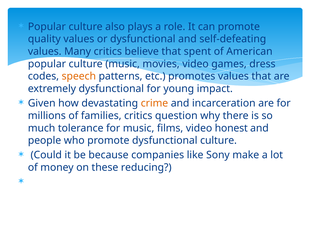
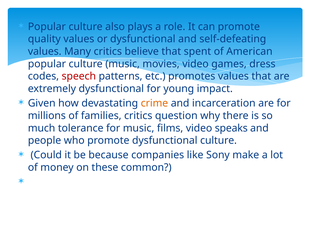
speech colour: orange -> red (79, 76)
honest: honest -> speaks (231, 128)
reducing: reducing -> common (146, 167)
